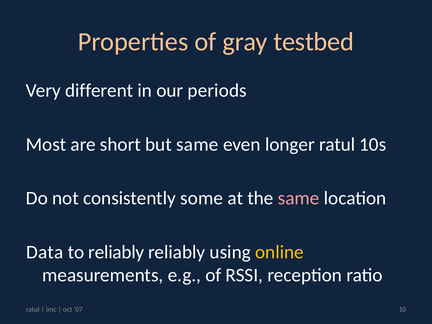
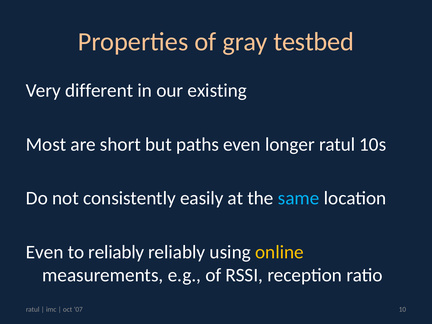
periods: periods -> existing (217, 91)
but same: same -> paths (197, 144)
some: some -> easily (202, 198)
same colour: pink -> light blue (299, 198)
Data: Data -> Even (45, 252)
